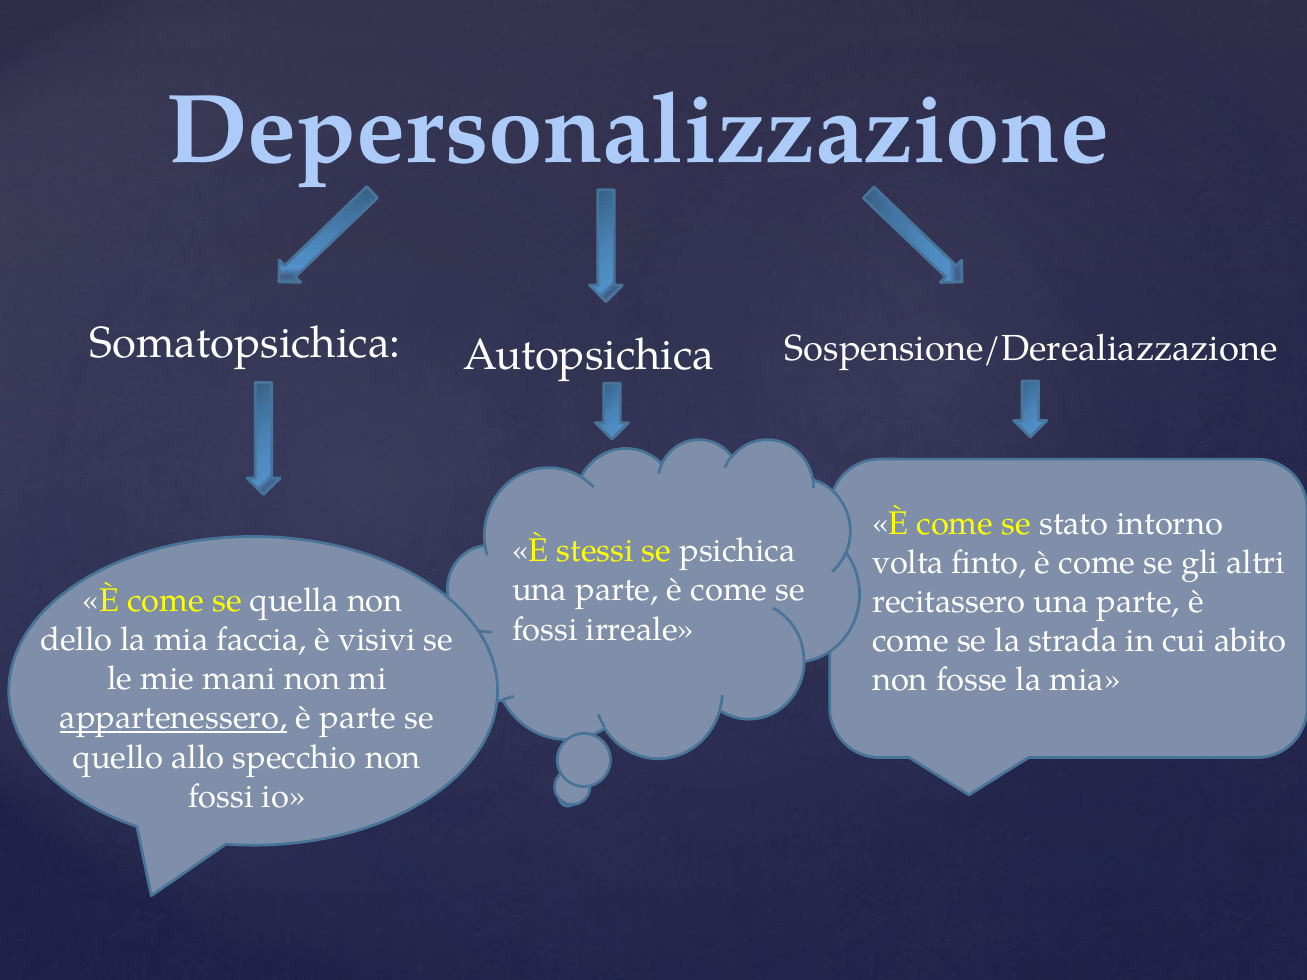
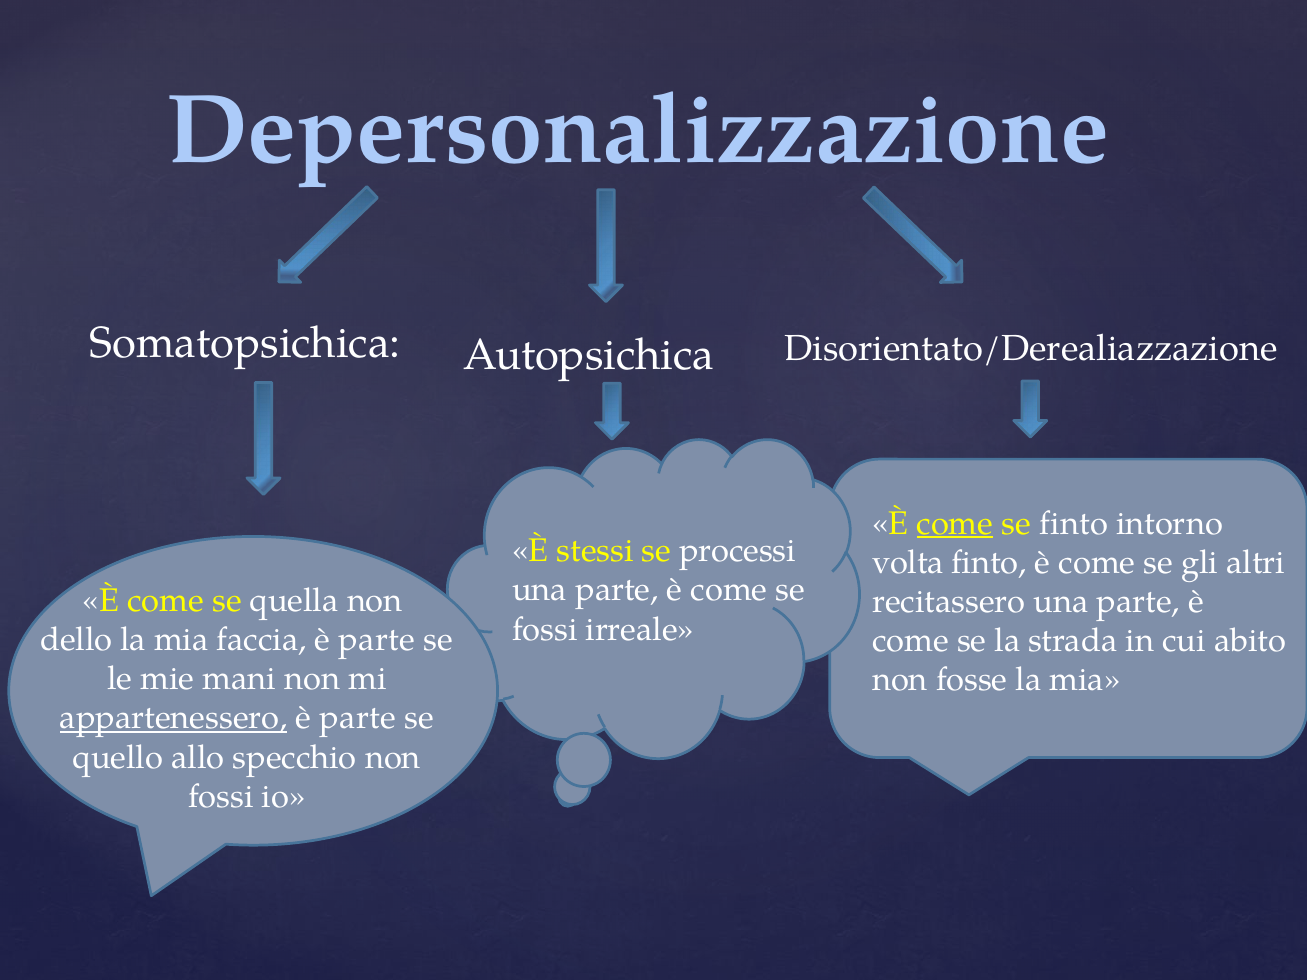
Sospensione/Derealiazzazione: Sospensione/Derealiazzazione -> Disorientato/Derealiazzazione (1031, 349)
come underline: none -> present (955, 523)
se stato: stato -> finto (1074, 523)
psichica: psichica -> processi (738, 551)
faccia è visivi: visivi -> parte (377, 640)
